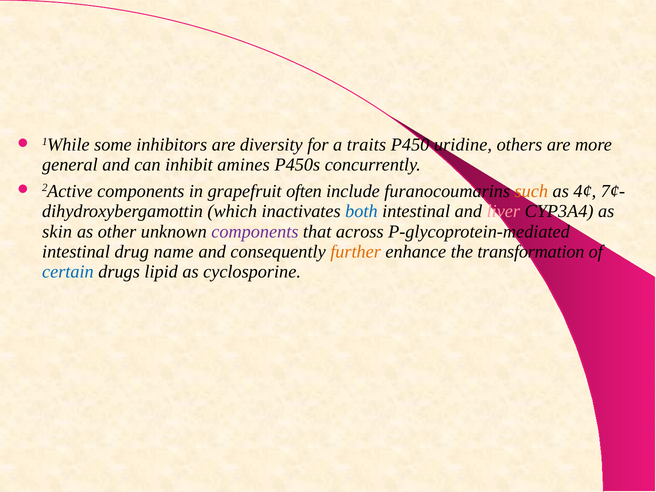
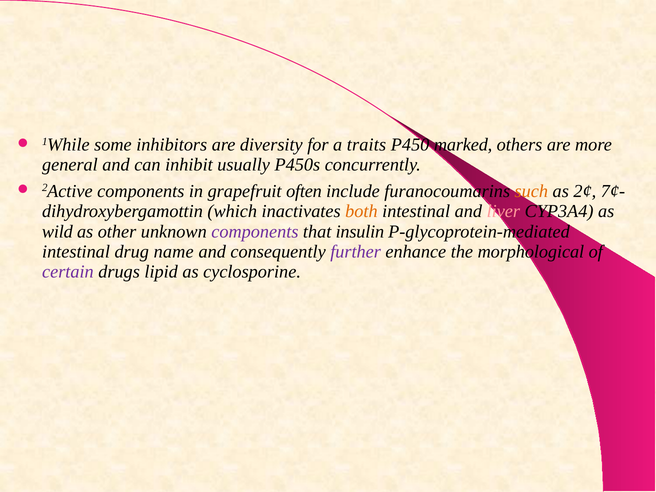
uridine: uridine -> marked (463, 145)
amines: amines -> usually (244, 165)
4¢: 4¢ -> 2¢ (585, 191)
both colour: blue -> orange (361, 211)
skin: skin -> wild (57, 231)
across: across -> insulin (360, 231)
further colour: orange -> purple (356, 252)
transformation: transformation -> morphological (531, 252)
certain colour: blue -> purple (68, 272)
